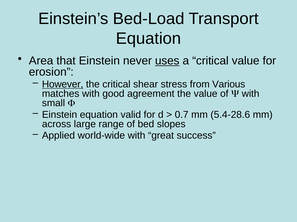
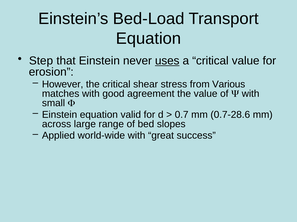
Area: Area -> Step (41, 61)
However underline: present -> none (63, 84)
5.4-28.6: 5.4-28.6 -> 0.7-28.6 (230, 115)
